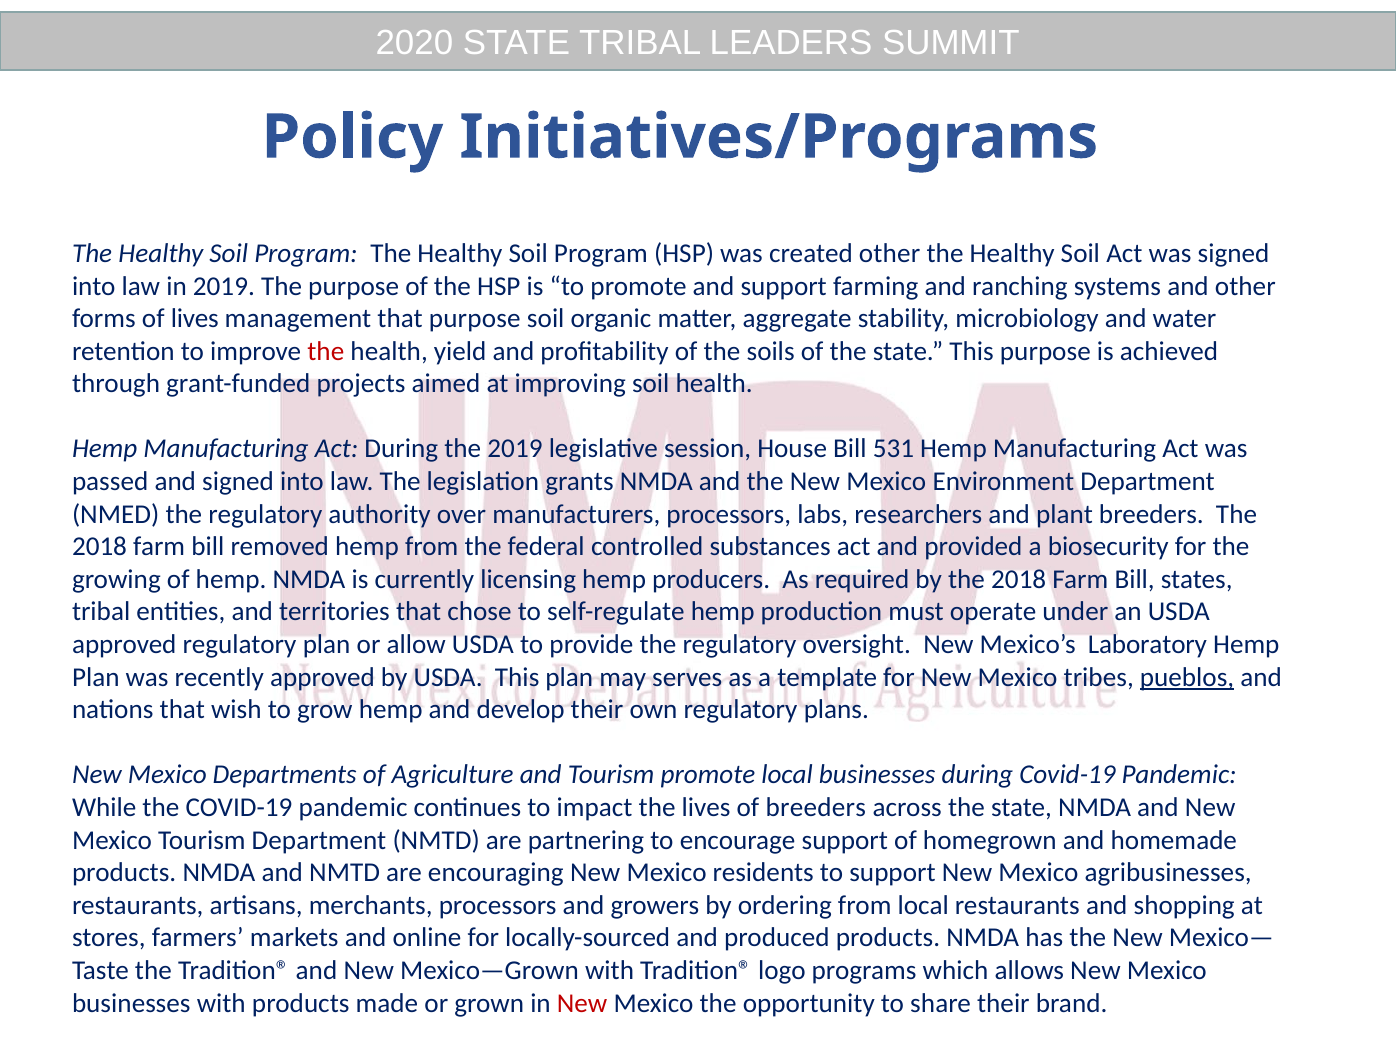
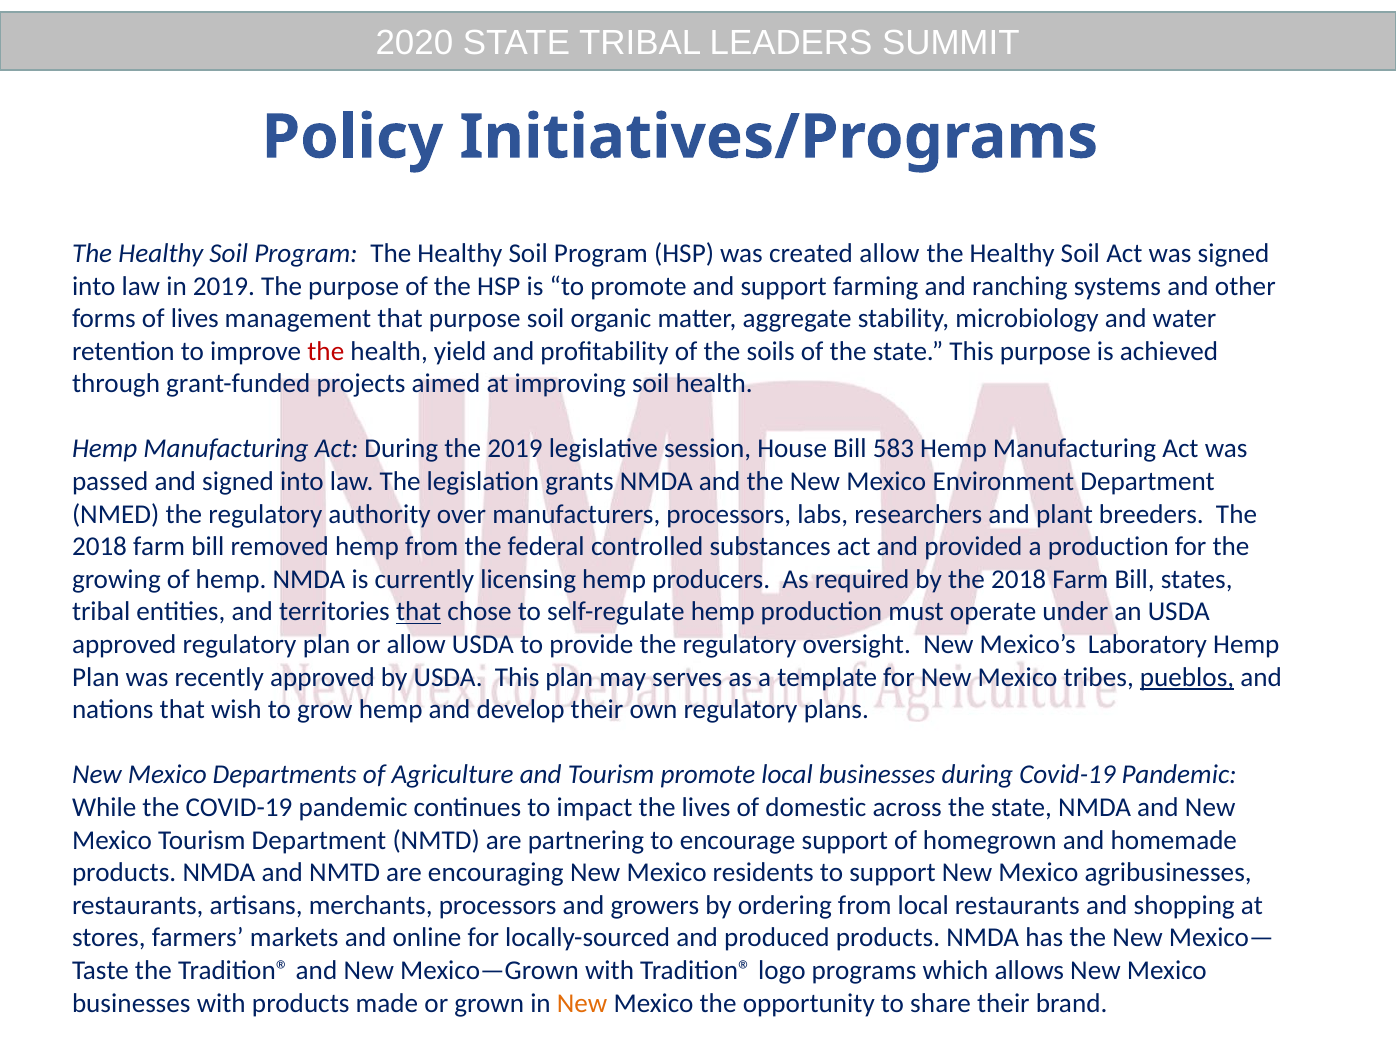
created other: other -> allow (890, 253)
531: 531 -> 583 (893, 449)
a biosecurity: biosecurity -> production (1108, 547)
that underline: none -> present (419, 612)
of breeders: breeders -> domestic (816, 808)
New colour: red -> orange (582, 1003)
